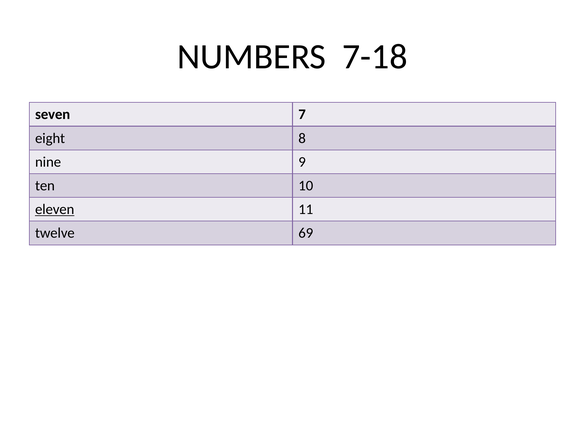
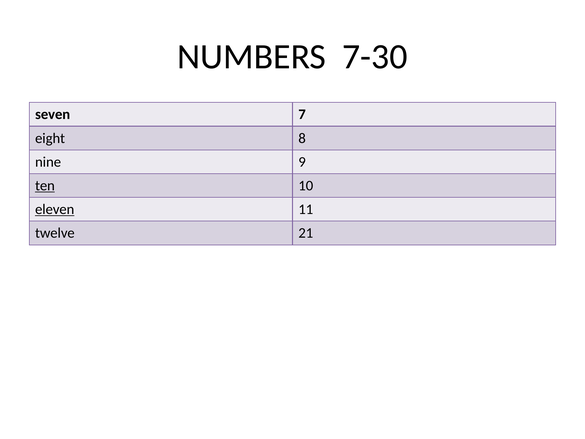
7-18: 7-18 -> 7-30 (375, 57)
ten underline: none -> present (45, 186)
69: 69 -> 21 (306, 233)
